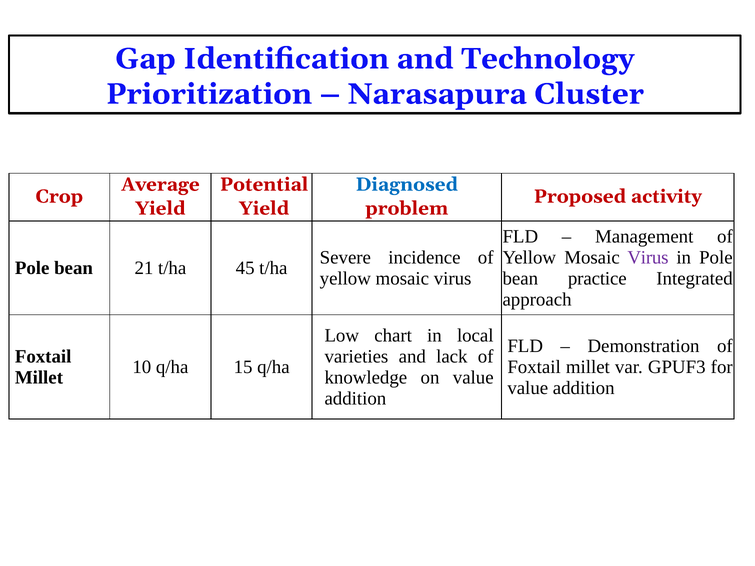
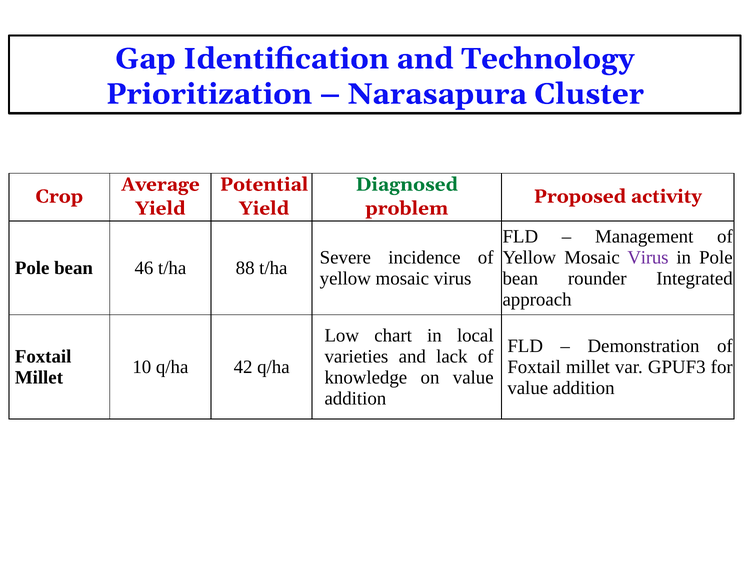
Diagnosed colour: blue -> green (407, 185)
21: 21 -> 46 (144, 268)
45: 45 -> 88 (245, 268)
practice: practice -> rounder (597, 279)
15: 15 -> 42 (243, 367)
